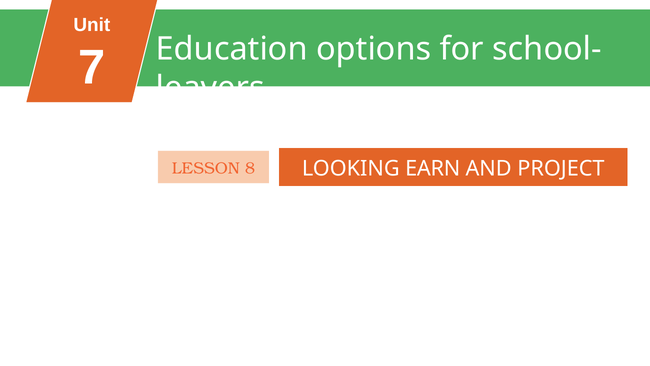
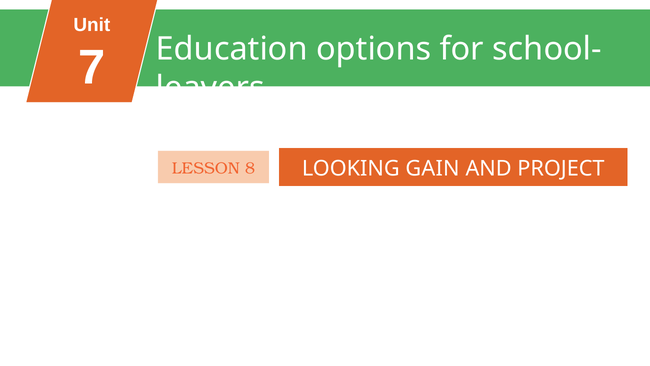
EARN: EARN -> GAIN (433, 168)
